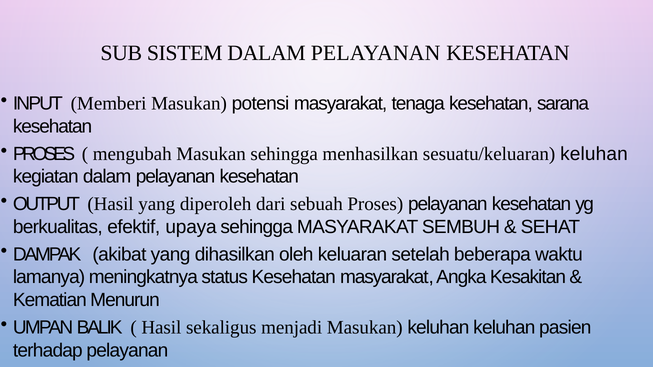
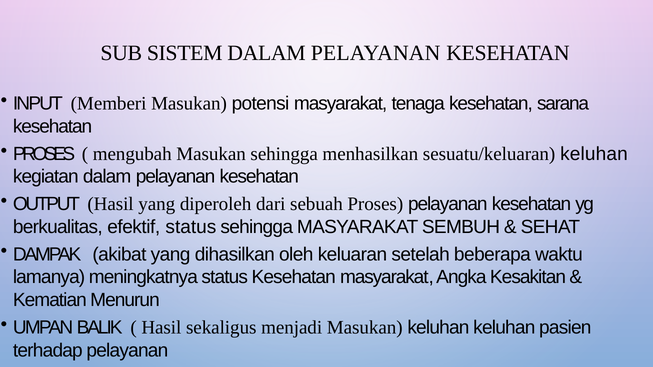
efektif upaya: upaya -> status (191, 227)
